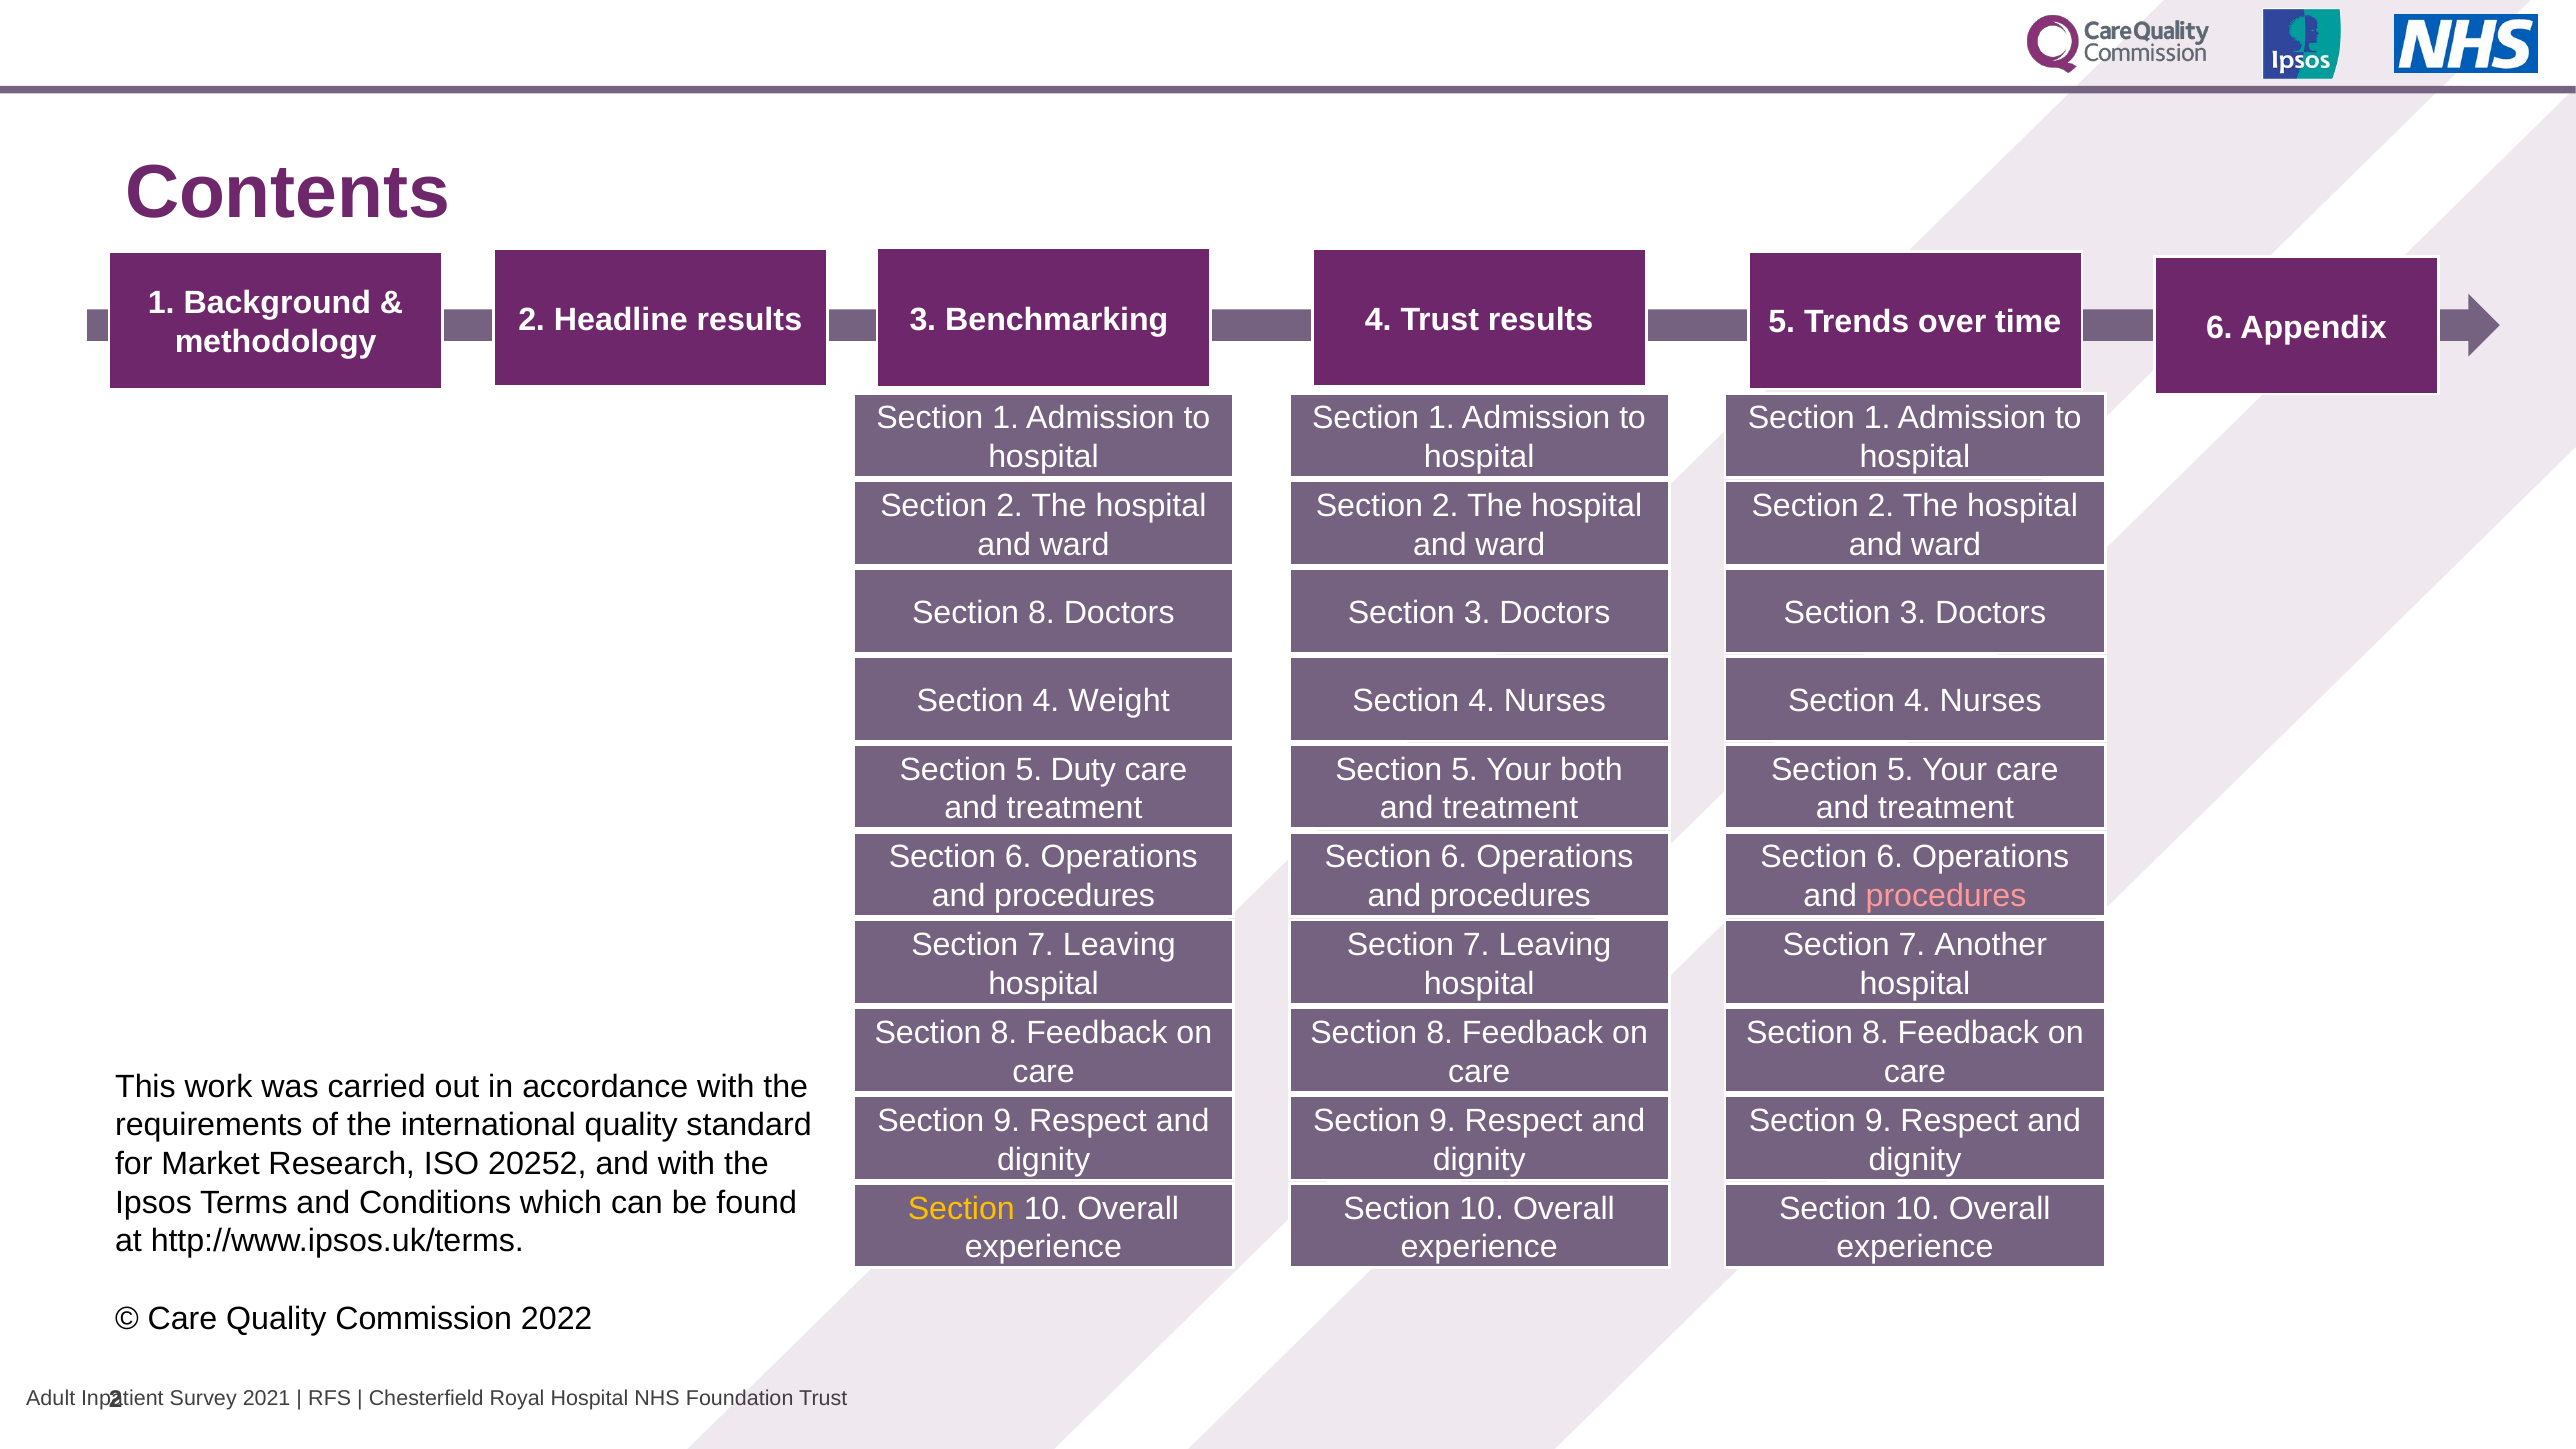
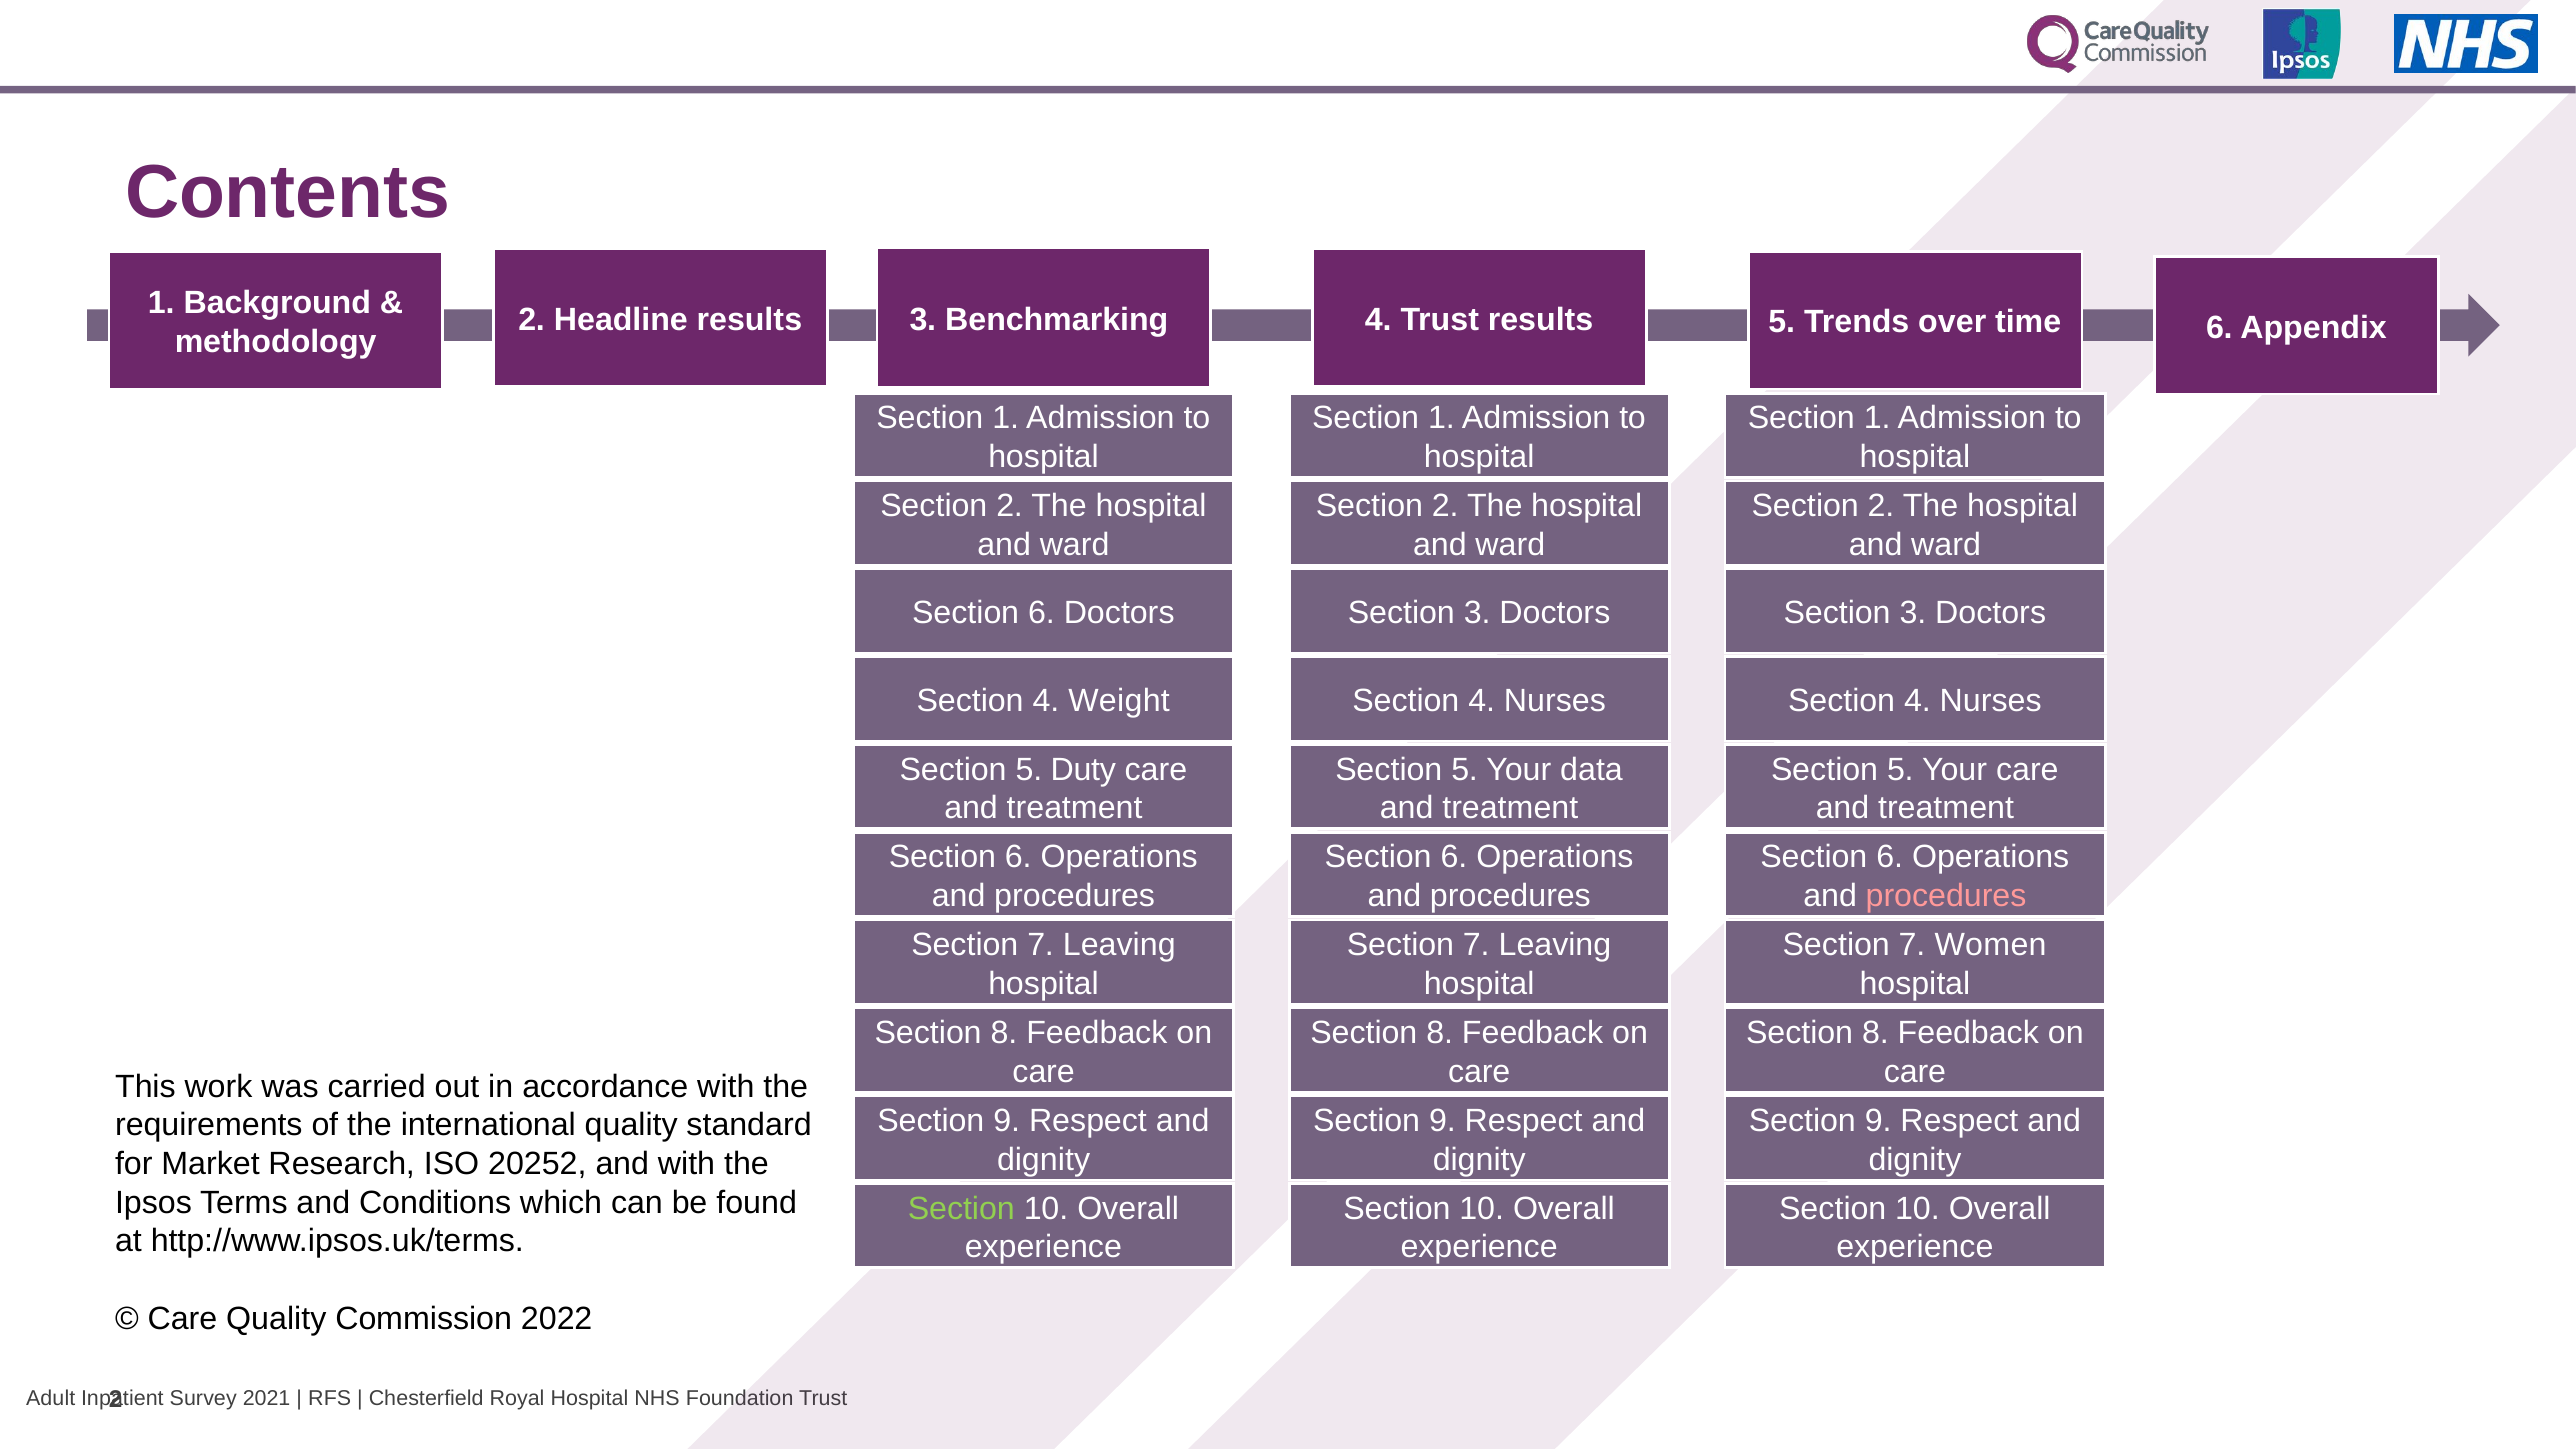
8: 8 -> 6 (1041, 613)
both: both -> data (1592, 769)
Another: Another -> Women (1991, 945)
Section colour: yellow -> light green (961, 1209)
